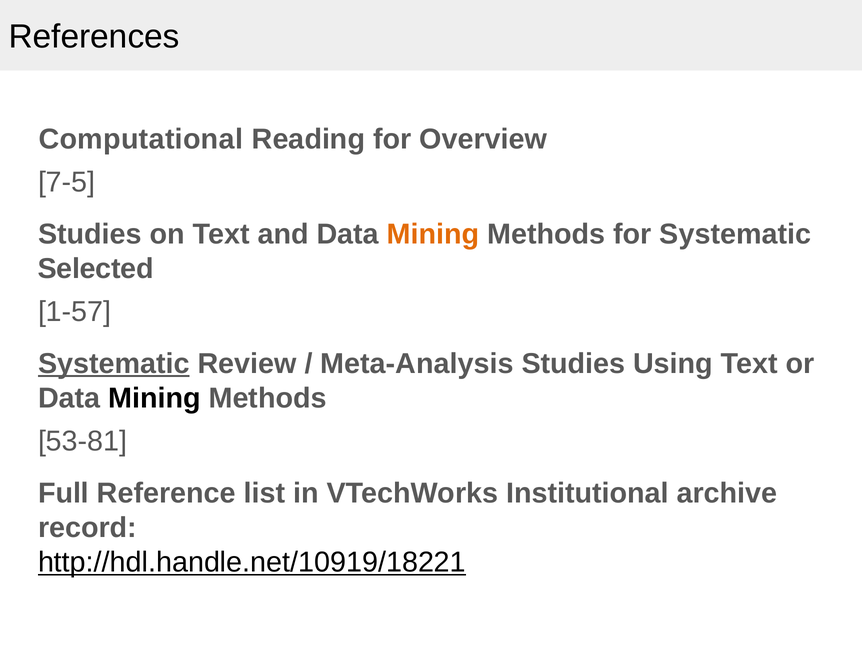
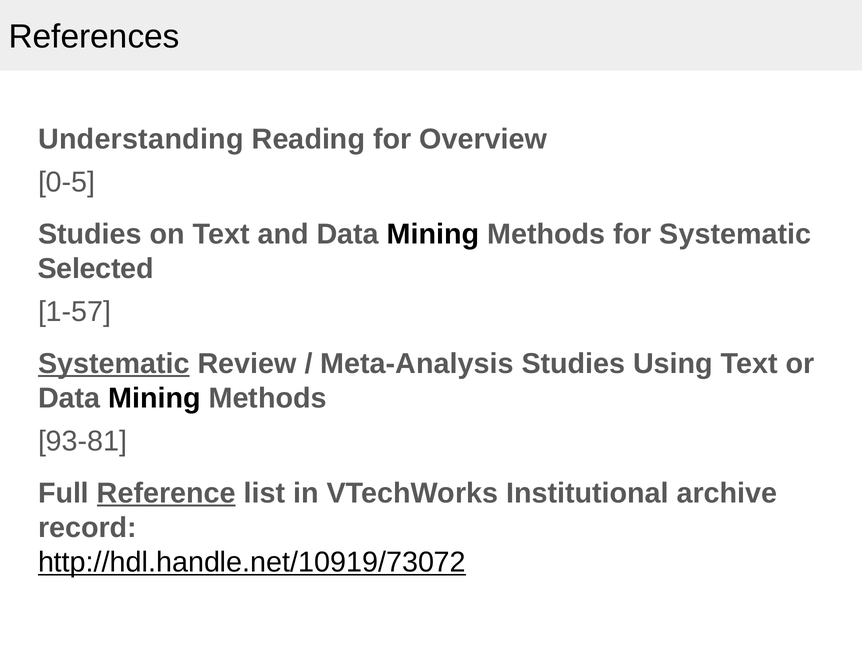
Computational: Computational -> Understanding (141, 139)
7-5: 7-5 -> 0-5 (67, 182)
Mining colour: orange -> black (433, 234)
53-81: 53-81 -> 93-81 (83, 441)
Reference underline: none -> present (166, 493)
http://hdl.handle.net/10919/18221: http://hdl.handle.net/10919/18221 -> http://hdl.handle.net/10919/73072 (252, 562)
